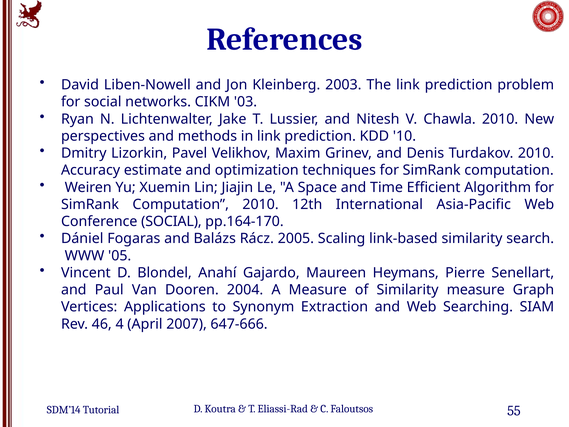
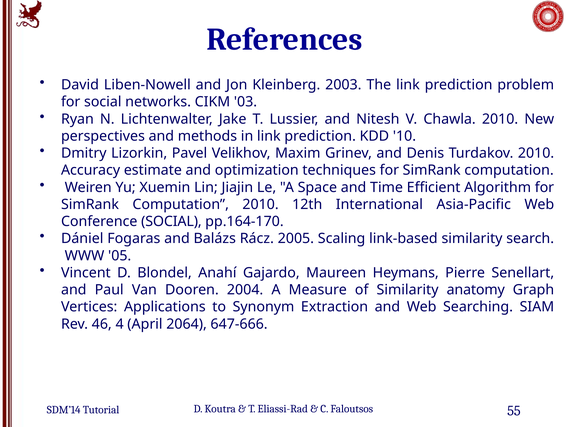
Similarity measure: measure -> anatomy (476, 290)
2007: 2007 -> 2064 (187, 324)
